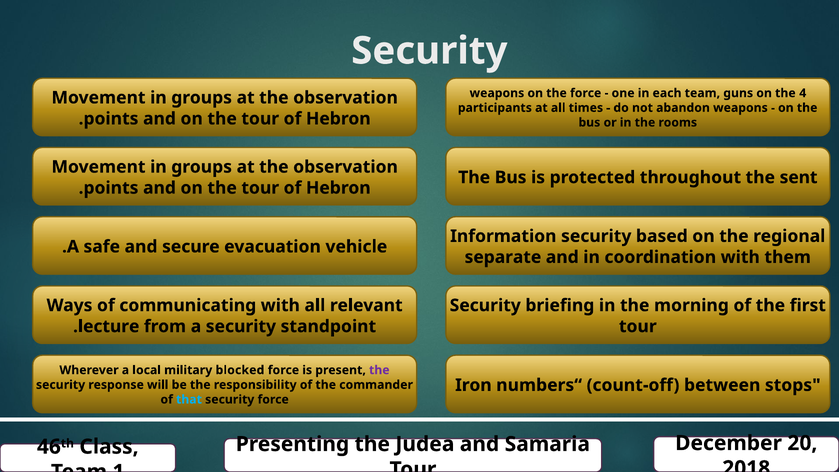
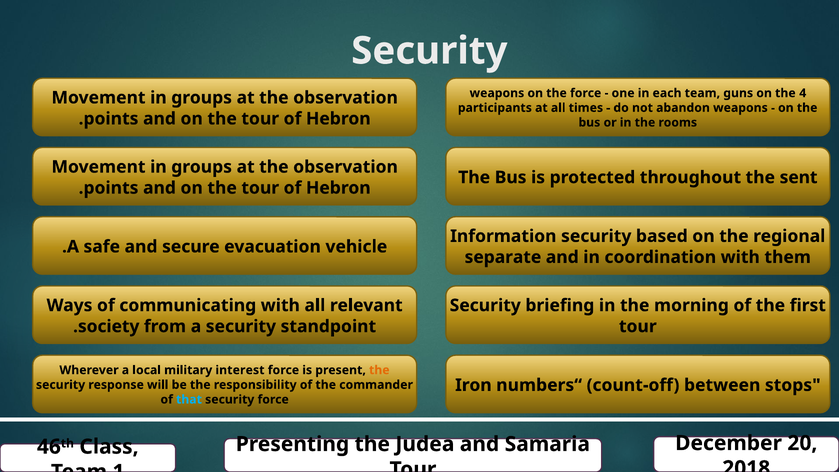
lecture: lecture -> society (109, 326)
blocked: blocked -> interest (240, 370)
the colour: purple -> orange (379, 370)
